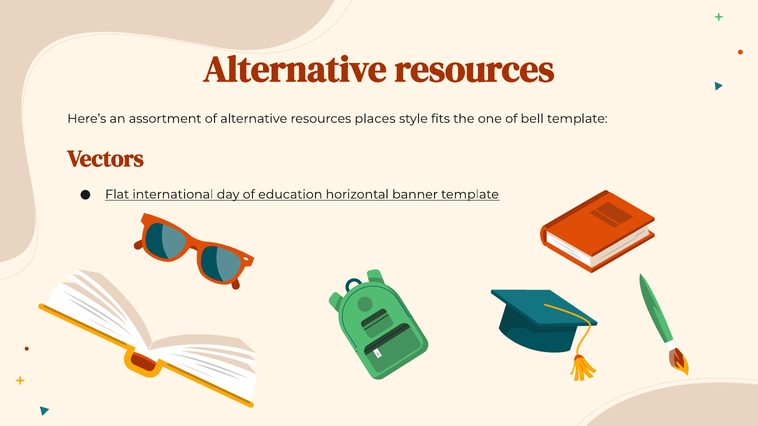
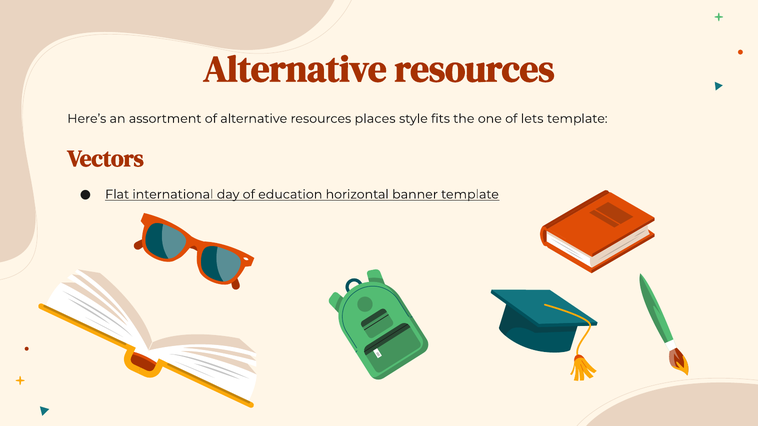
bell: bell -> lets (532, 119)
